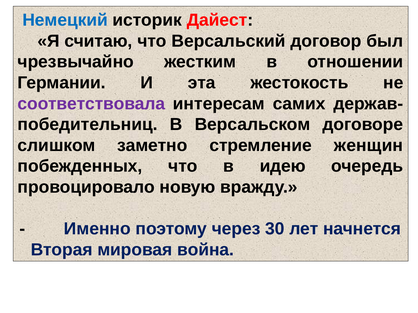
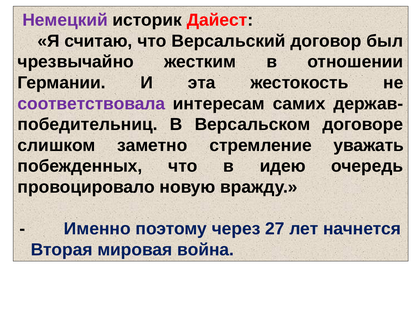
Немецкий colour: blue -> purple (65, 20)
женщин: женщин -> уважать (369, 146)
30: 30 -> 27 (275, 229)
